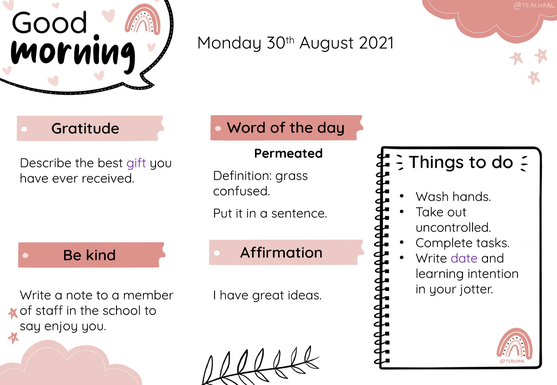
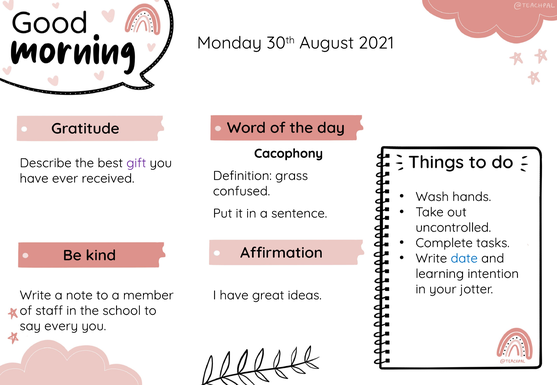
Permeated: Permeated -> Cacophony (289, 154)
date colour: purple -> blue (464, 259)
enjoy: enjoy -> every (61, 327)
